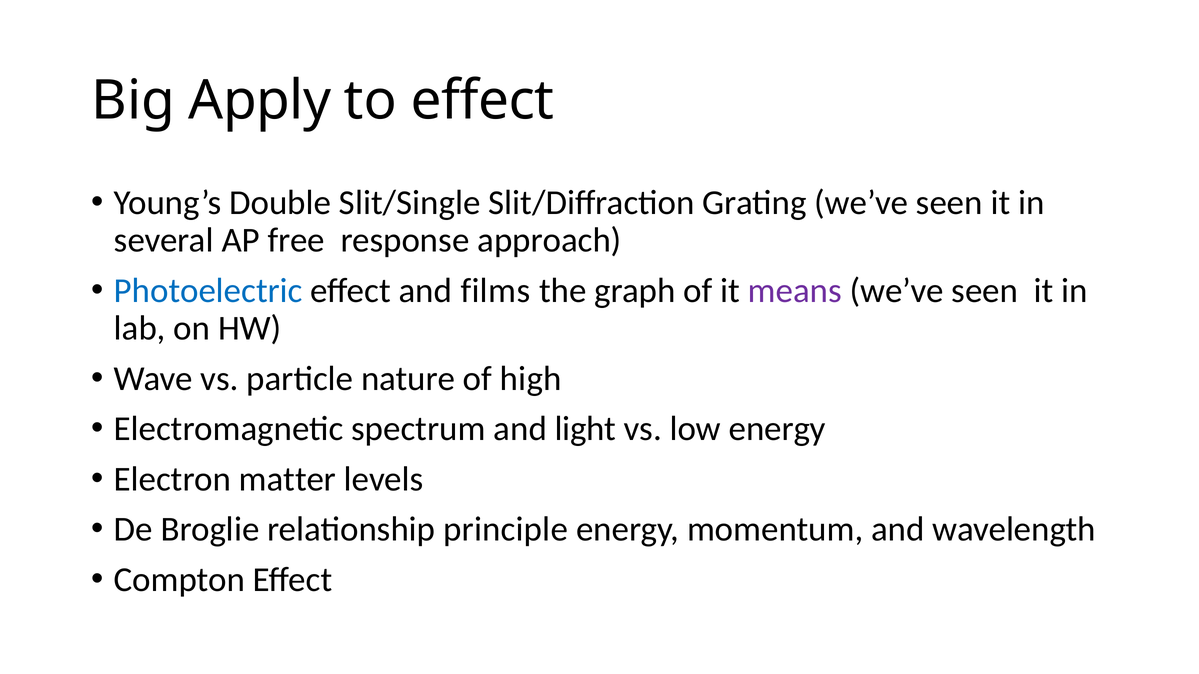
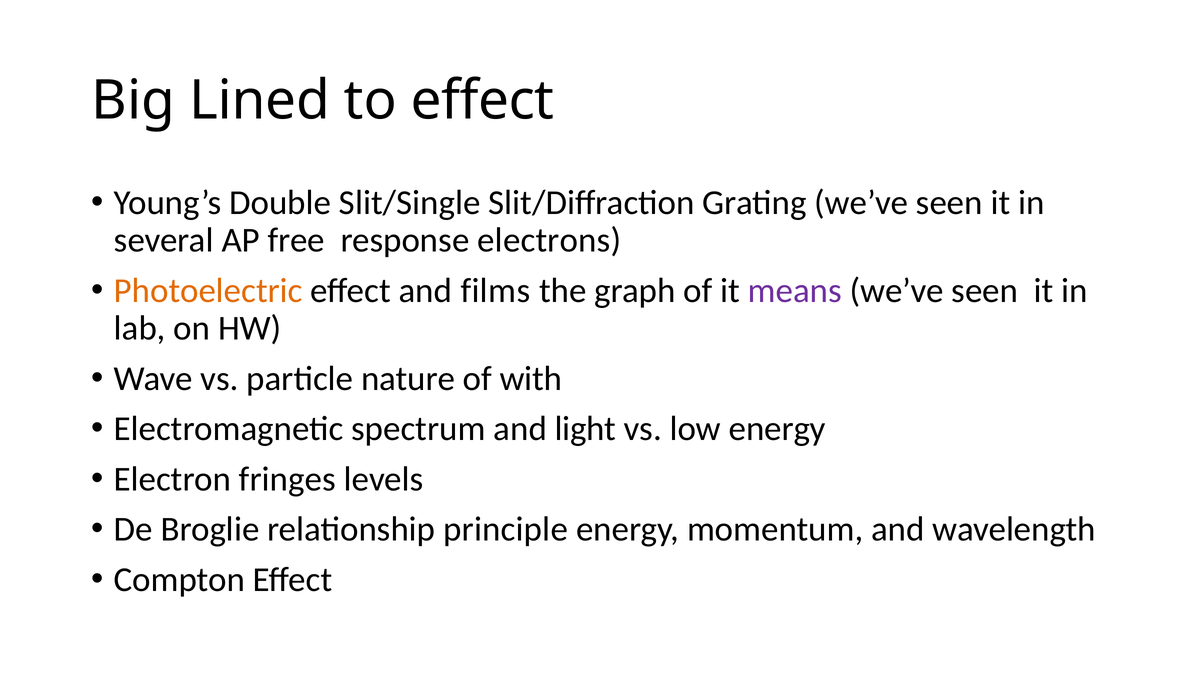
Apply: Apply -> Lined (260, 101)
approach: approach -> electrons (549, 240)
Photoelectric colour: blue -> orange (208, 291)
high: high -> with (531, 379)
matter: matter -> fringes (287, 479)
